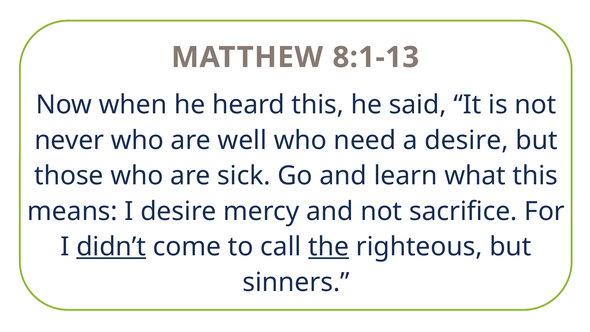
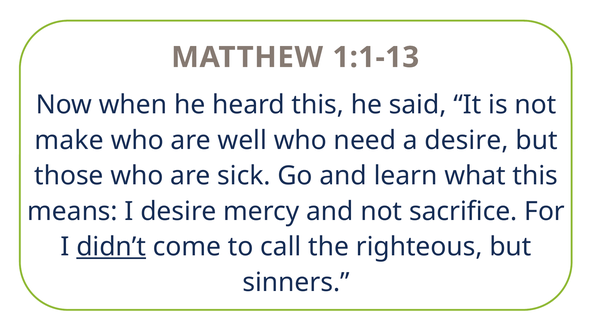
8:1-13: 8:1-13 -> 1:1-13 (376, 57)
never: never -> make (69, 140)
the underline: present -> none (329, 247)
